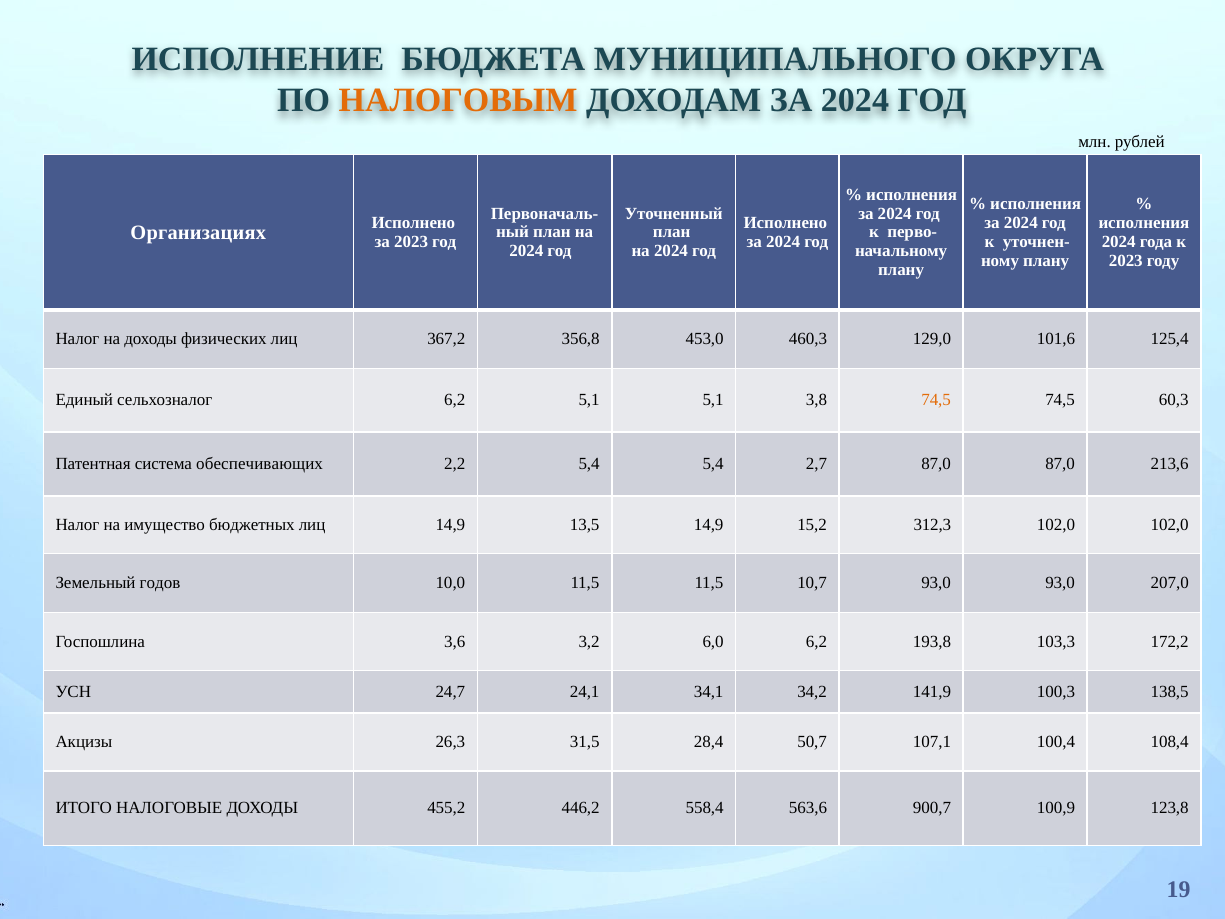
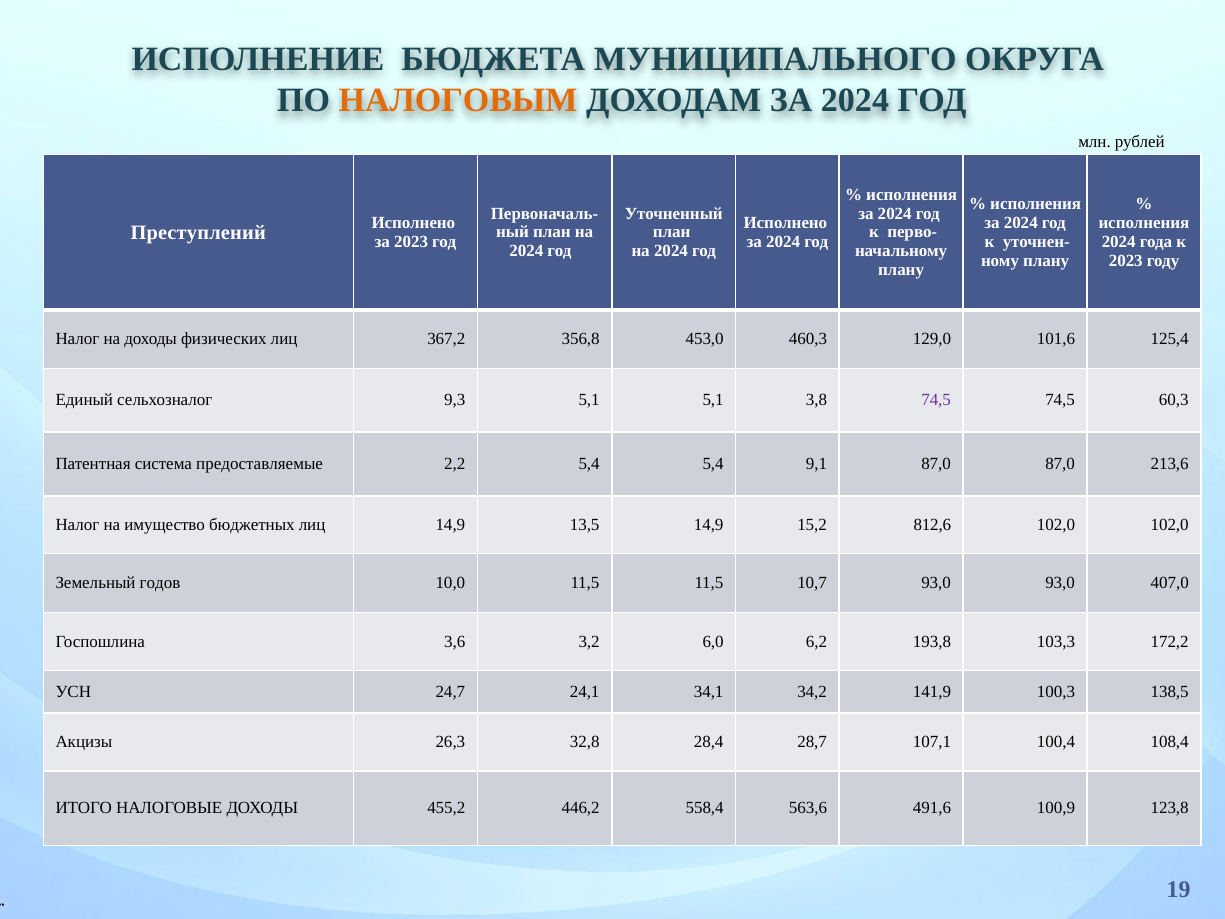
Организациях: Организациях -> Преступлений (198, 232)
сельхозналог 6,2: 6,2 -> 9,3 (455, 400)
74,5 colour: orange -> purple (936, 400)
обеспечивающих: обеспечивающих -> предоставляемые (260, 464)
2,7: 2,7 -> 9,1 (816, 464)
312,3: 312,3 -> 812,6 (932, 525)
207,0: 207,0 -> 407,0 (1170, 583)
31,5: 31,5 -> 32,8 (585, 742)
50,7: 50,7 -> 28,7 (812, 742)
900,7: 900,7 -> 491,6 (932, 808)
